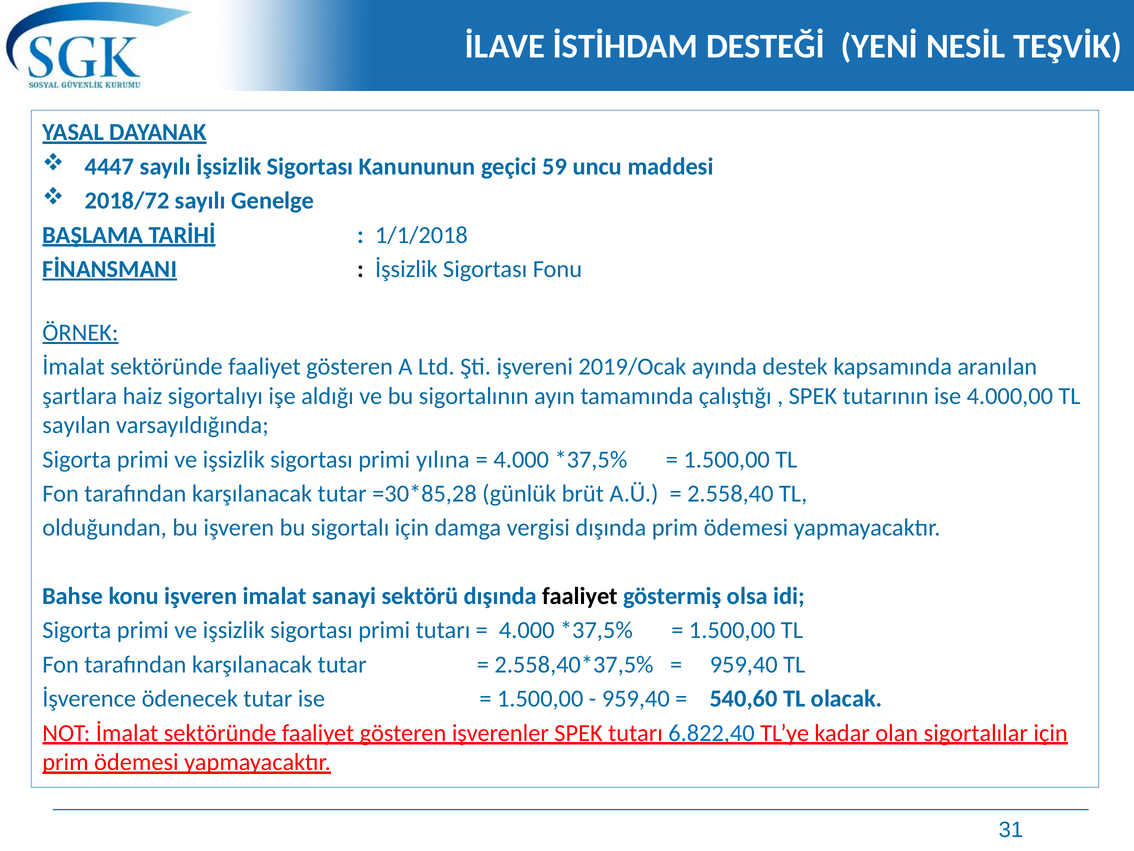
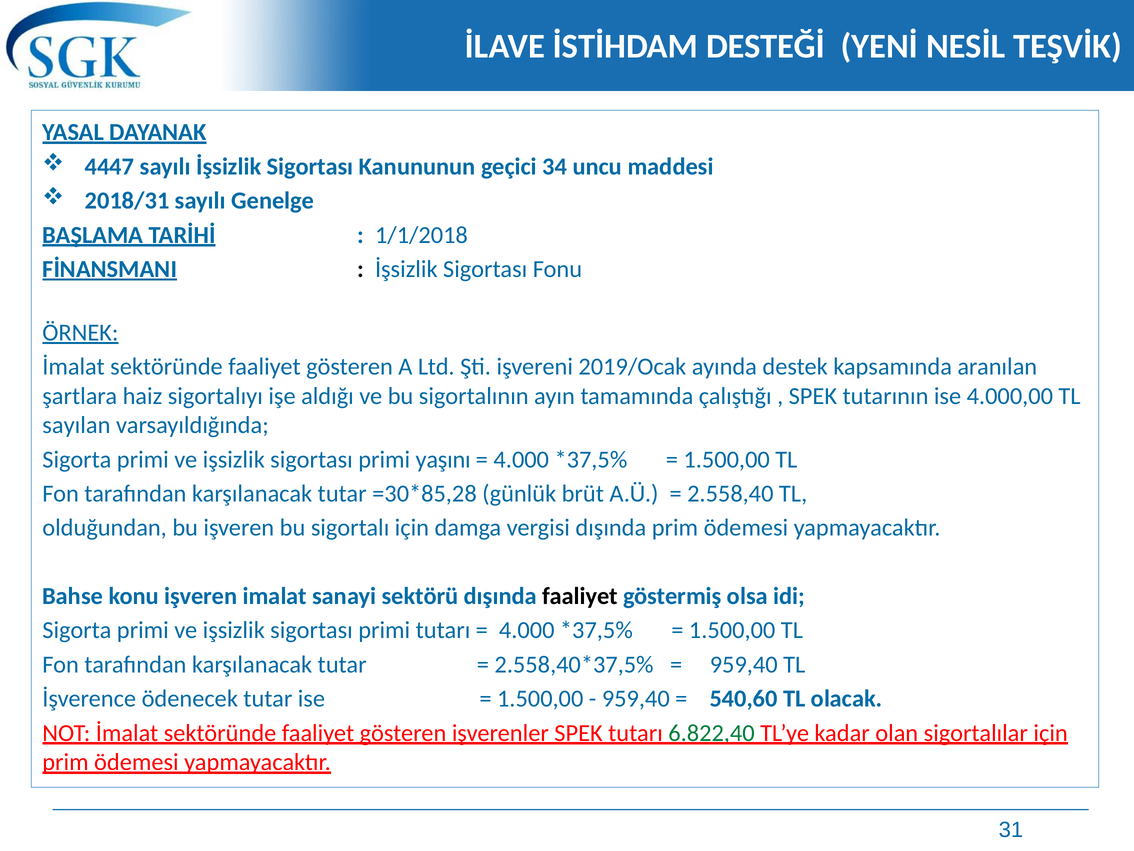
59: 59 -> 34 (555, 167)
2018/72: 2018/72 -> 2018/31 (127, 201)
yılına: yılına -> yaşını (443, 459)
6.822,40 colour: blue -> green (711, 733)
